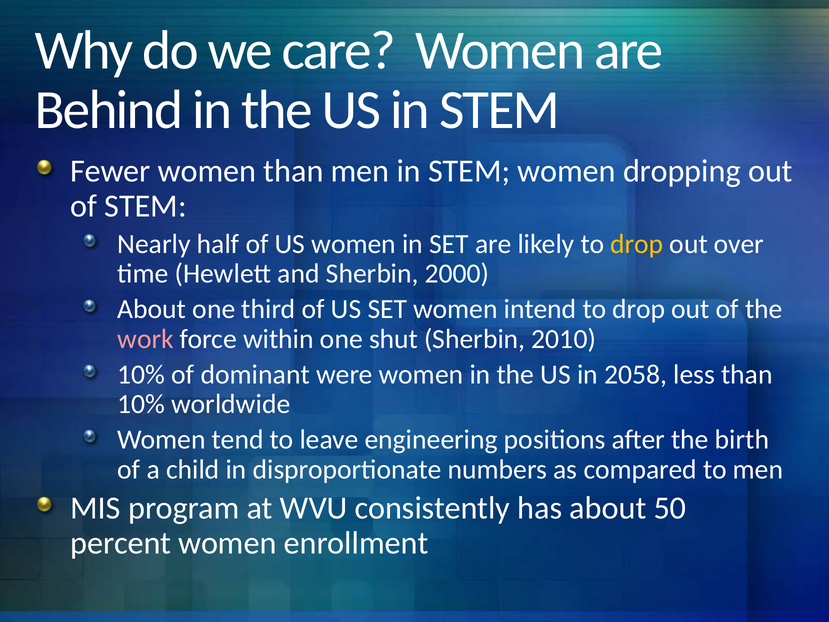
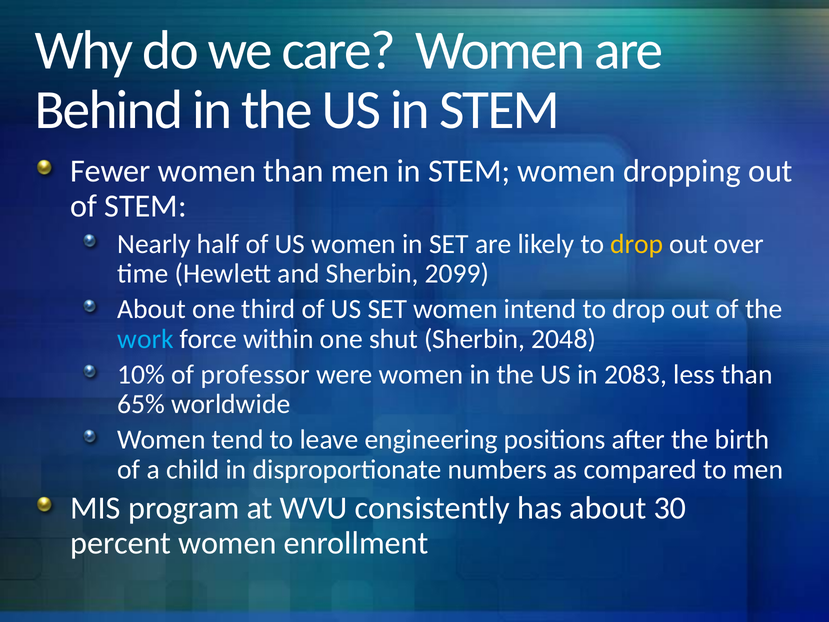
2000: 2000 -> 2099 (457, 274)
work colour: pink -> light blue (146, 339)
2010: 2010 -> 2048 (564, 339)
dominant: dominant -> professor (255, 374)
2058: 2058 -> 2083 (636, 374)
10%: 10% -> 65% (141, 404)
50: 50 -> 30 (670, 508)
